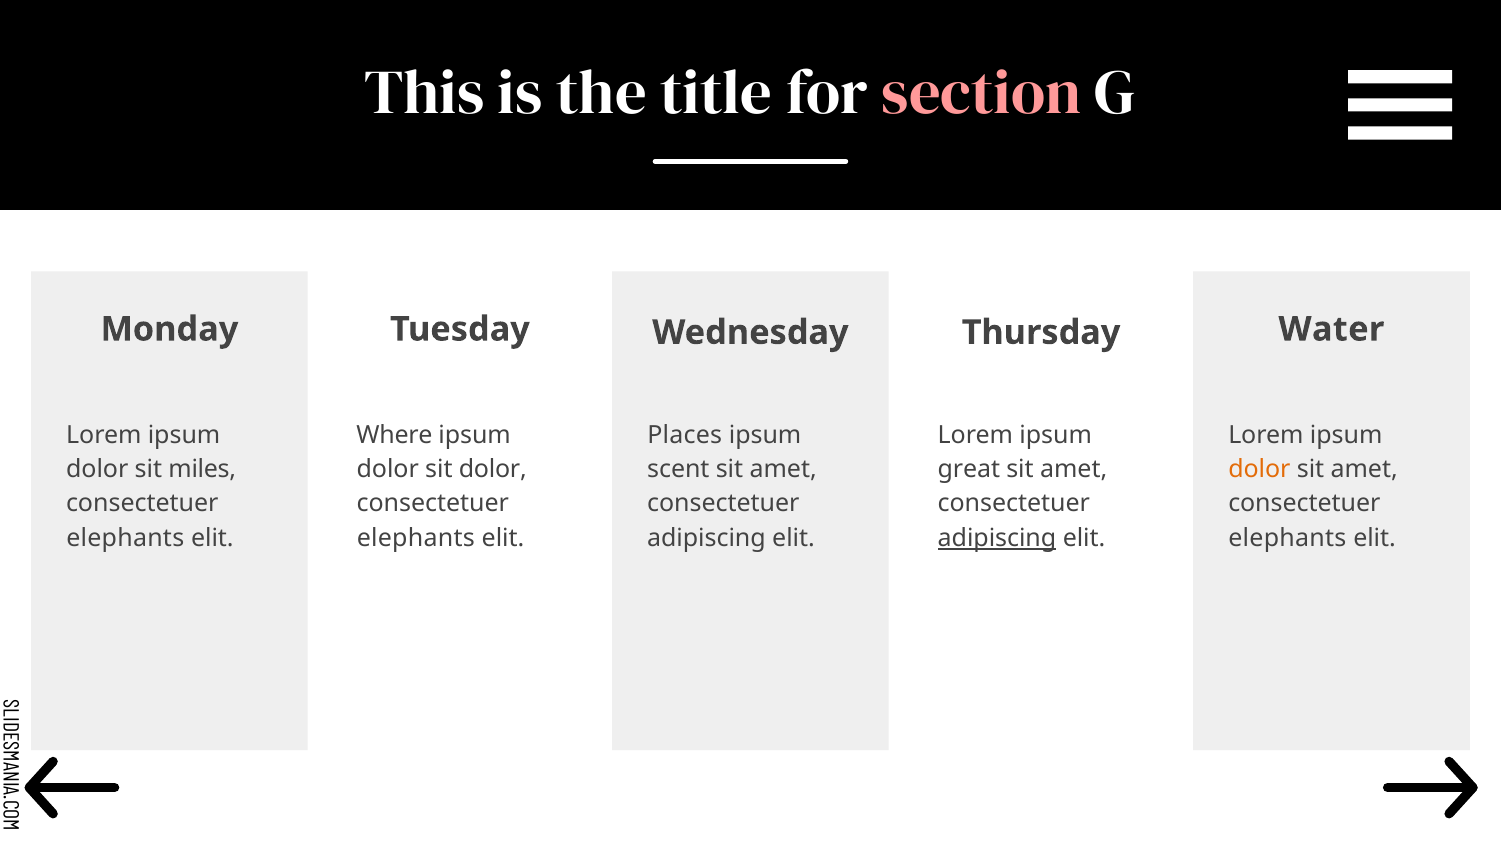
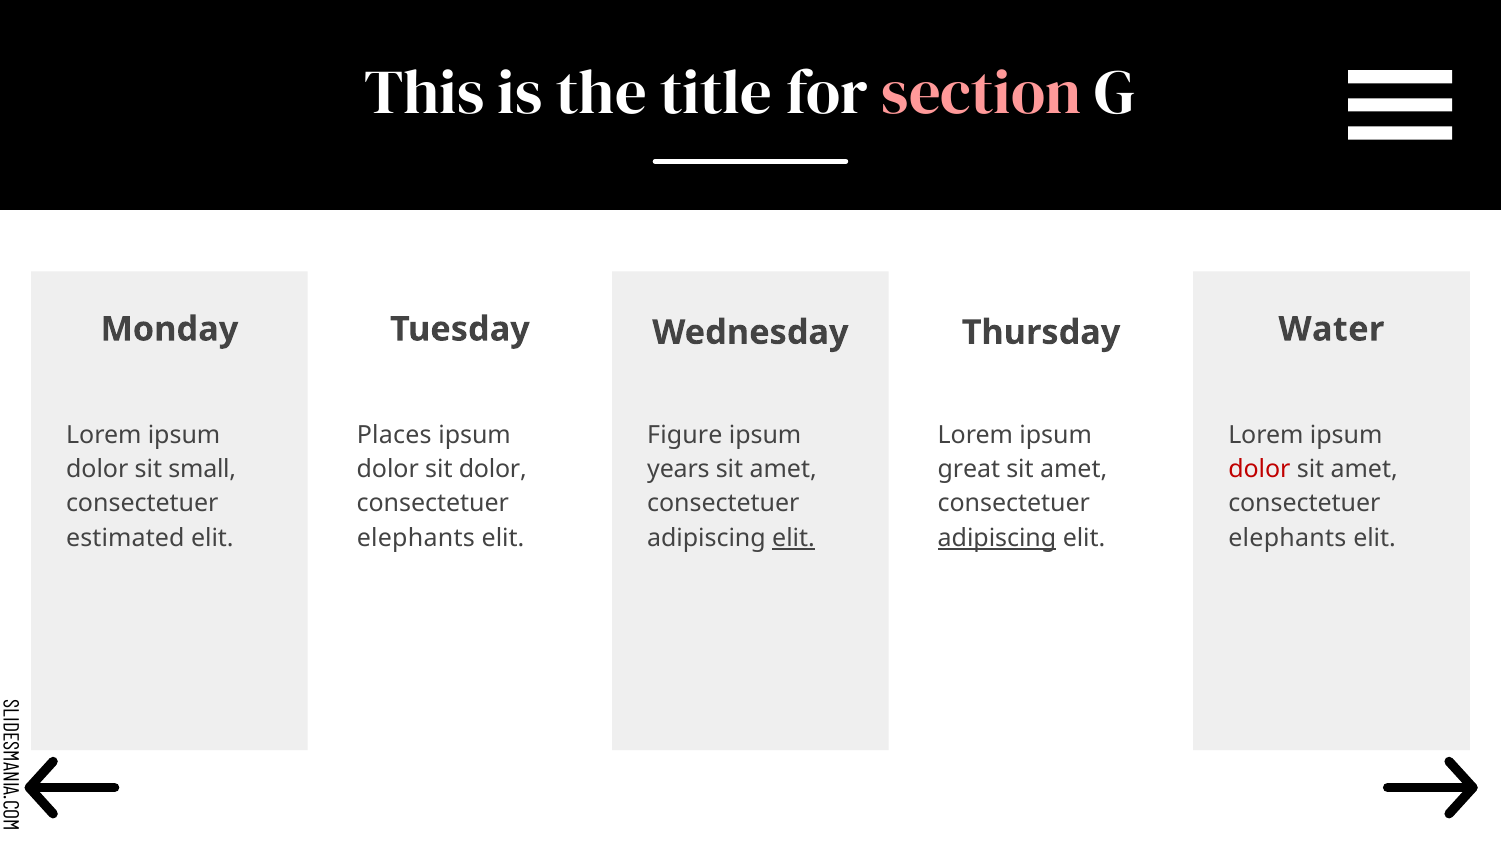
Where: Where -> Places (394, 435)
Places: Places -> Figure (685, 435)
miles: miles -> small (202, 469)
scent: scent -> years (678, 469)
dolor colour: orange -> red (1259, 469)
elephants: elephants -> estimated (125, 538)
elit underline: none -> present (794, 538)
